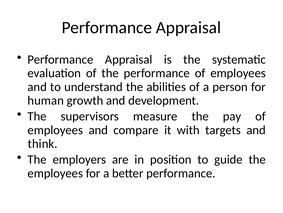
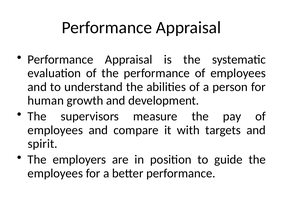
think: think -> spirit (43, 143)
